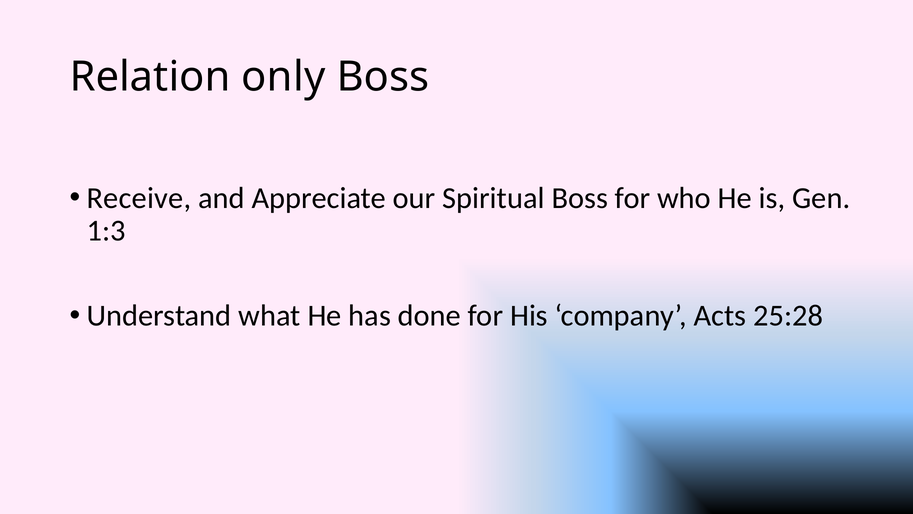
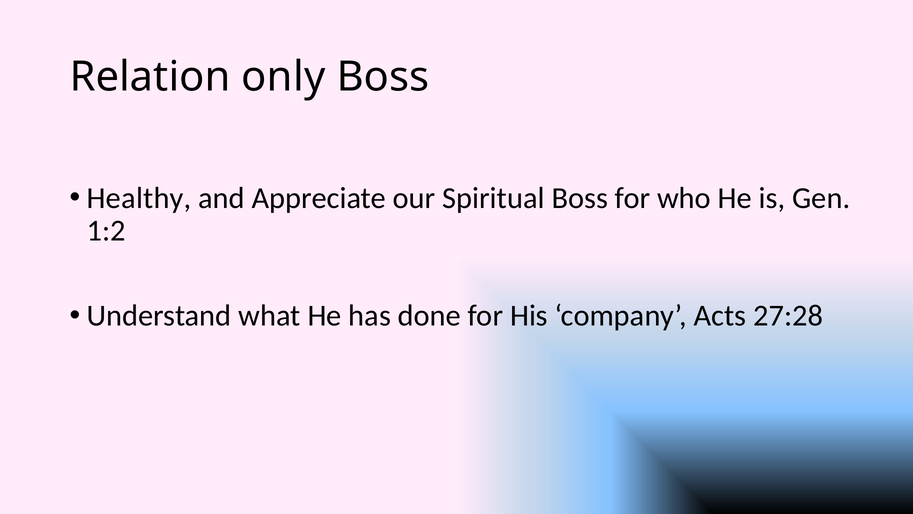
Receive: Receive -> Healthy (139, 198)
1:3: 1:3 -> 1:2 (106, 231)
25:28: 25:28 -> 27:28 (788, 316)
